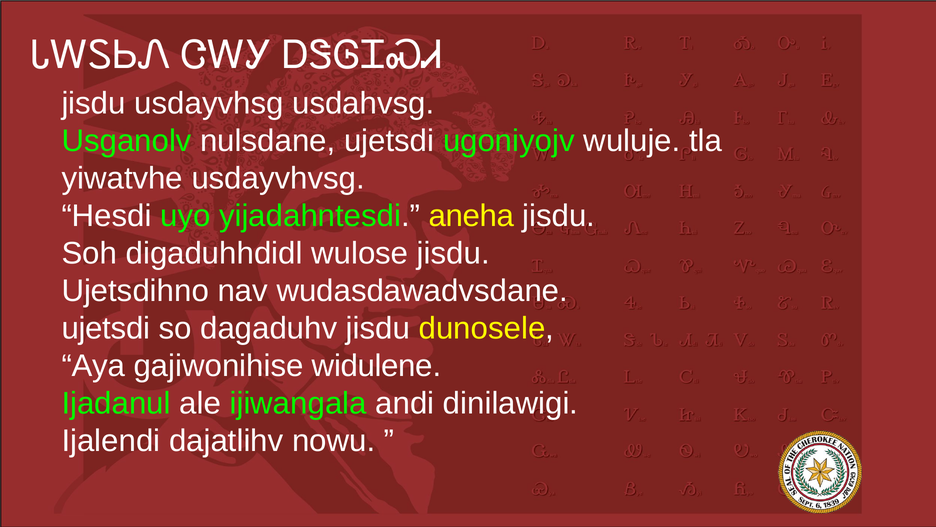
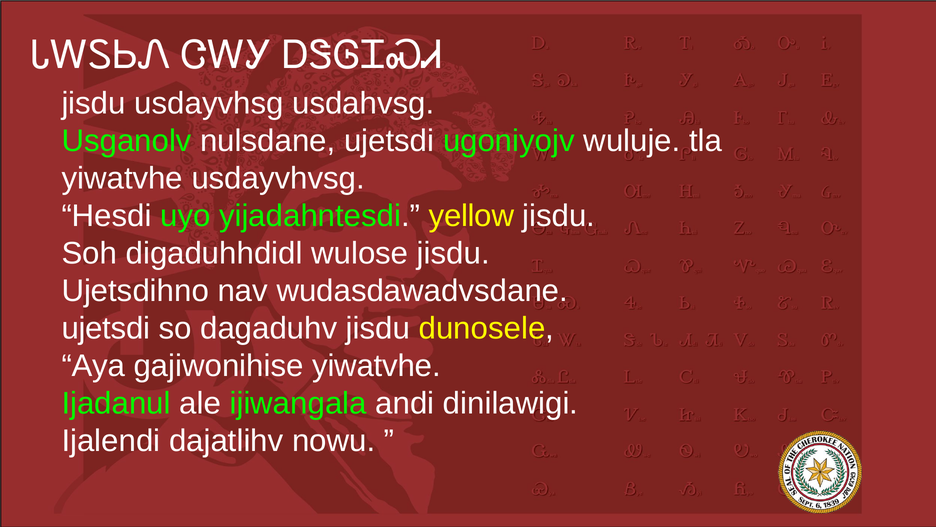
aneha: aneha -> yellow (471, 216)
gajiwonihise widulene: widulene -> yiwatvhe (376, 366)
